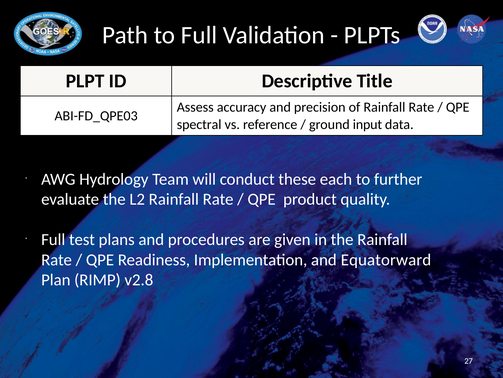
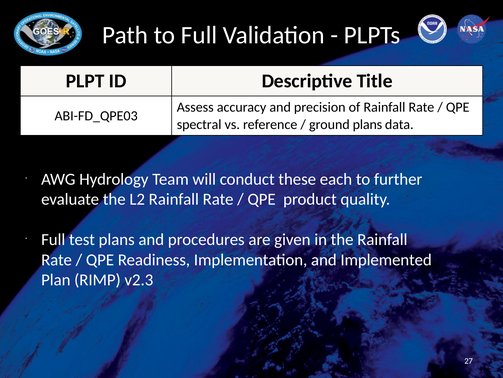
ground input: input -> plans (367, 124)
Equatorward: Equatorward -> Implemented (386, 259)
v2.8: v2.8 -> v2.3 (139, 279)
